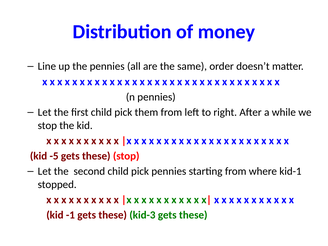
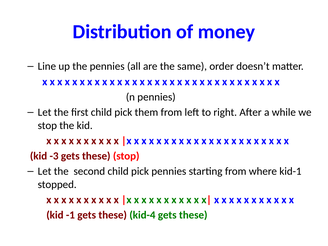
-5: -5 -> -3 (54, 156)
kid-3: kid-3 -> kid-4 (142, 215)
